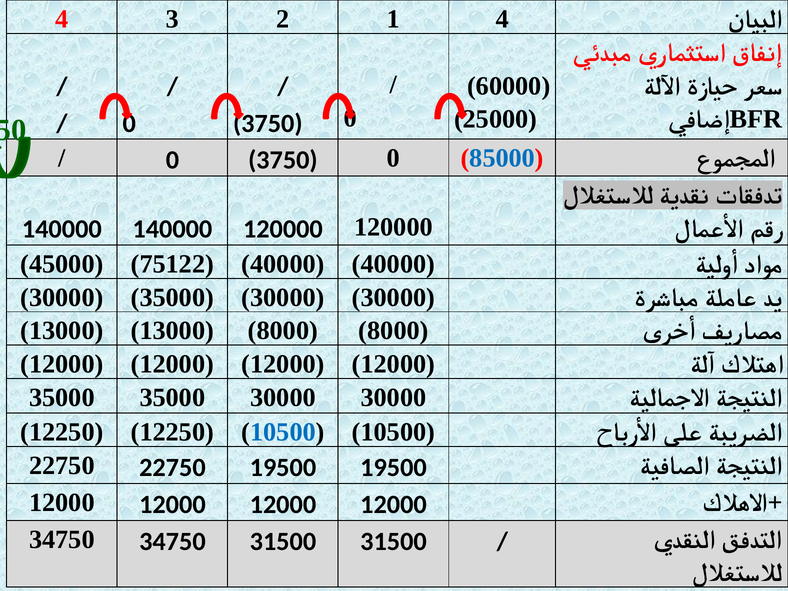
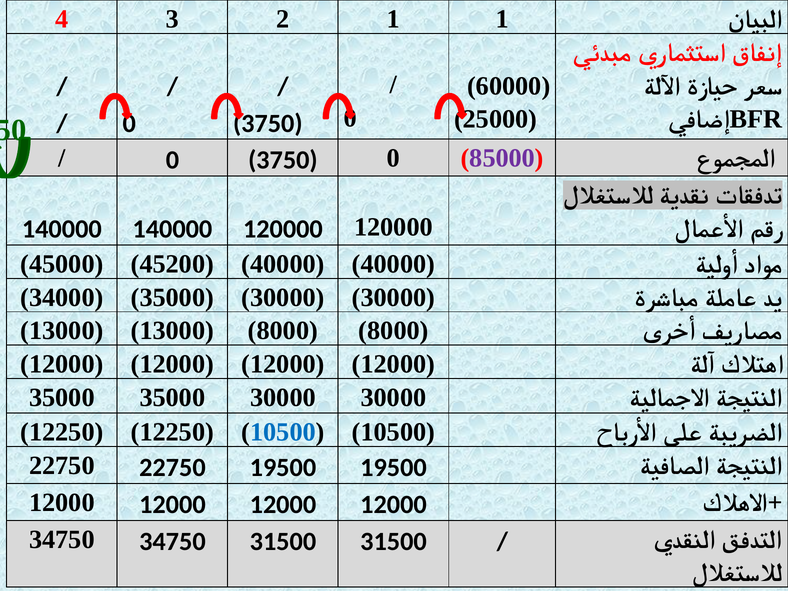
1 4: 4 -> 1 (502, 19)
85000 colour: blue -> purple (502, 158)
75122: 75122 -> 45200 (172, 264)
30000: 30000 -> 34000 (62, 297)
